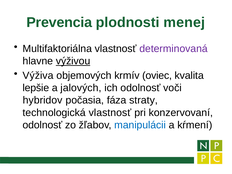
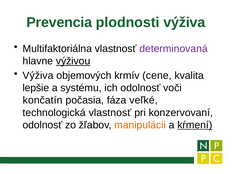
plodnosti menej: menej -> výživa (184, 22)
oviec: oviec -> cene (157, 75)
jalových: jalových -> systému (81, 88)
hybridov: hybridov -> končatín (43, 100)
straty: straty -> veľké (144, 100)
manipulácii colour: blue -> orange (140, 125)
kŕmení underline: none -> present (195, 125)
